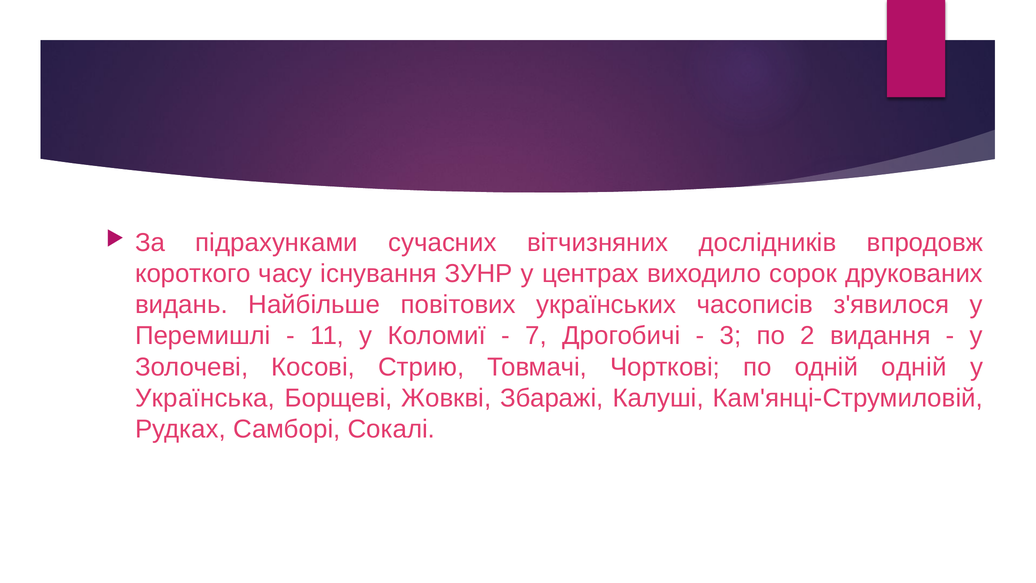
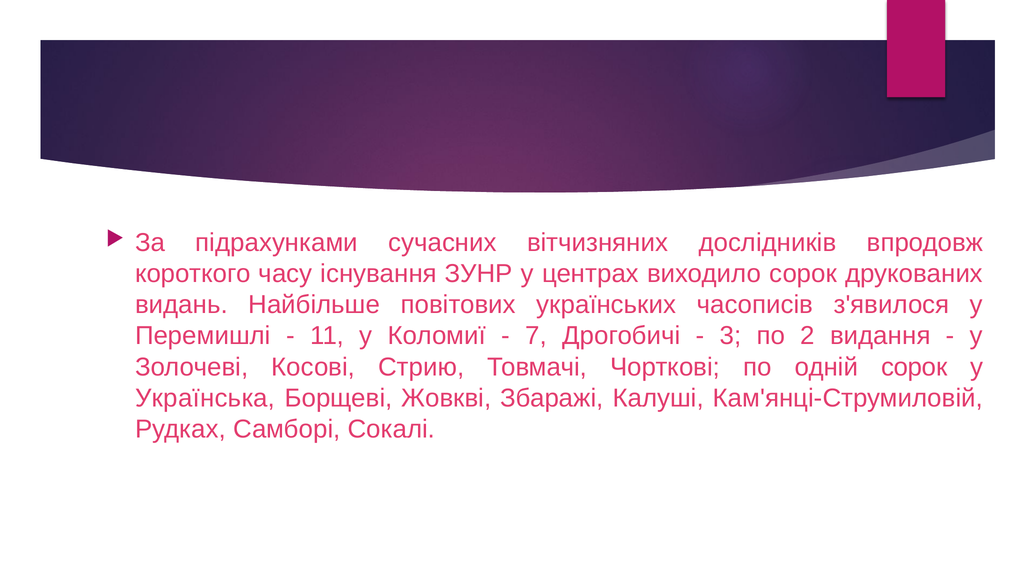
одній одній: одній -> сорок (914, 367)
